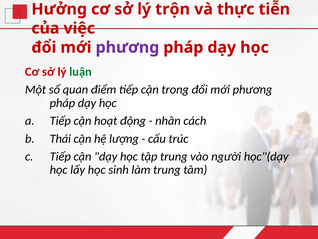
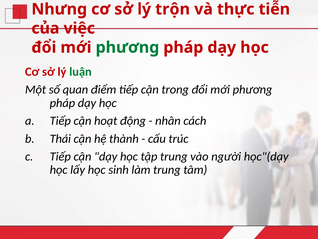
Hưởng: Hưởng -> Nhưng (59, 9)
phương colour: purple -> green (127, 47)
lượng: lượng -> thành (124, 138)
